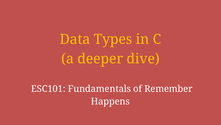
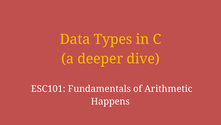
Remember: Remember -> Arithmetic (168, 88)
